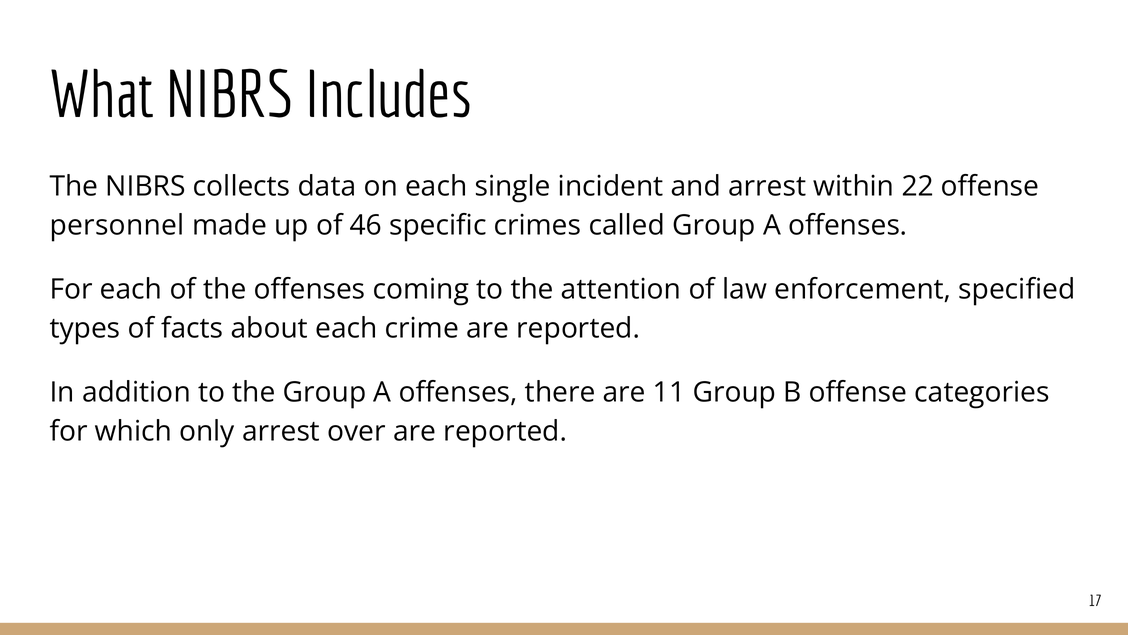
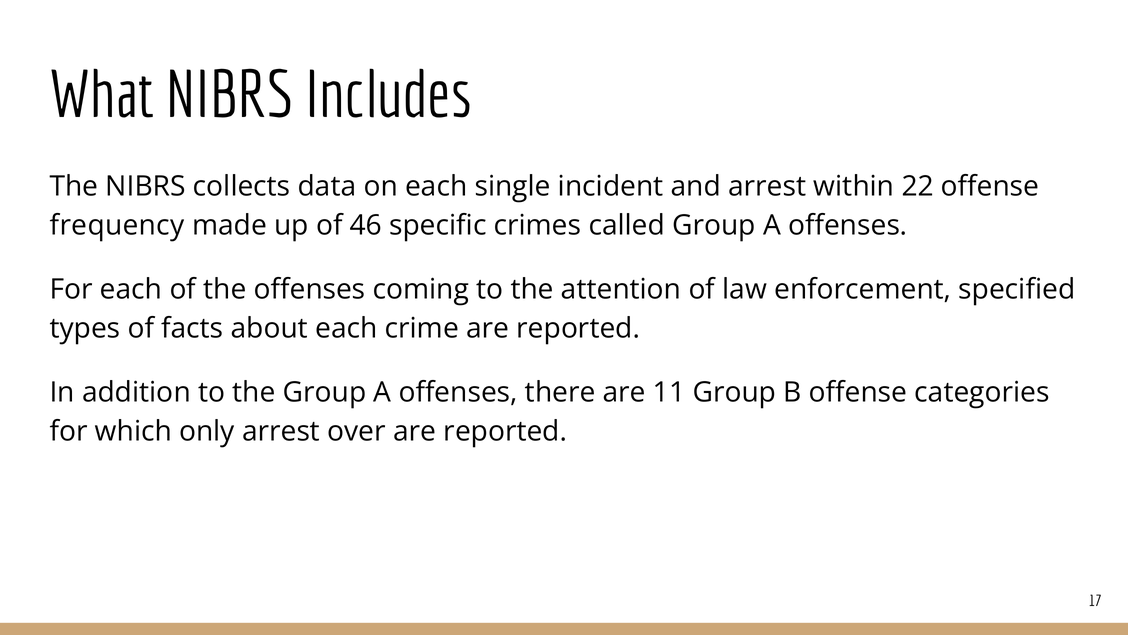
personnel: personnel -> frequency (117, 225)
